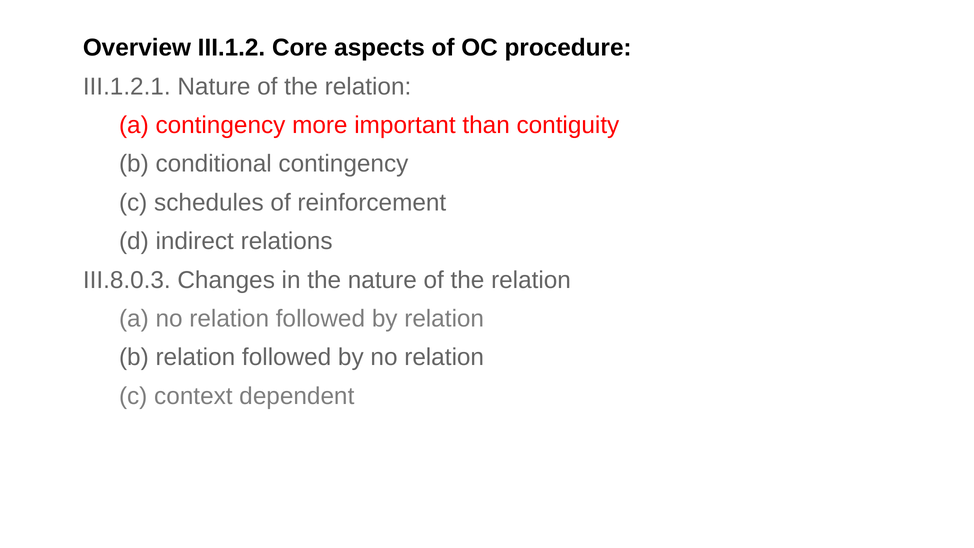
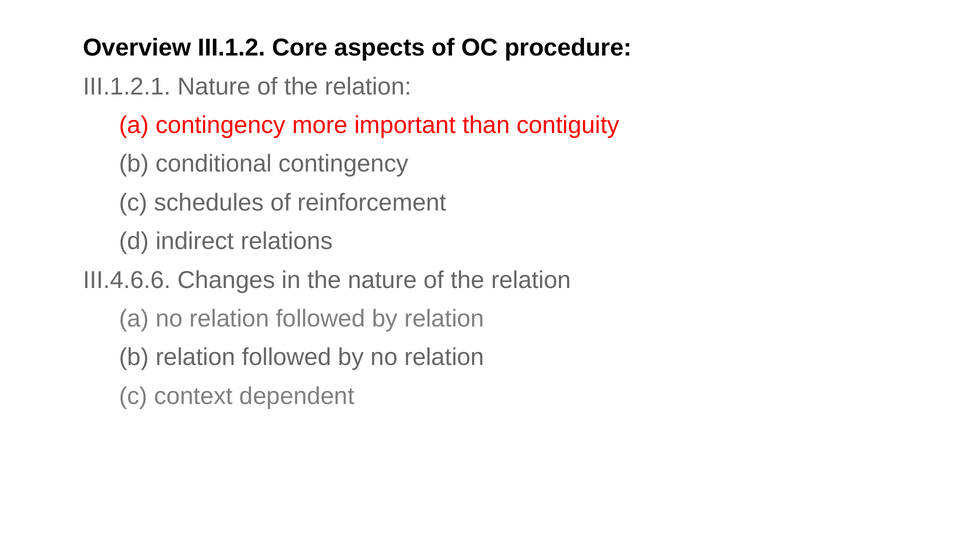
III.8.0.3: III.8.0.3 -> III.4.6.6 (127, 280)
